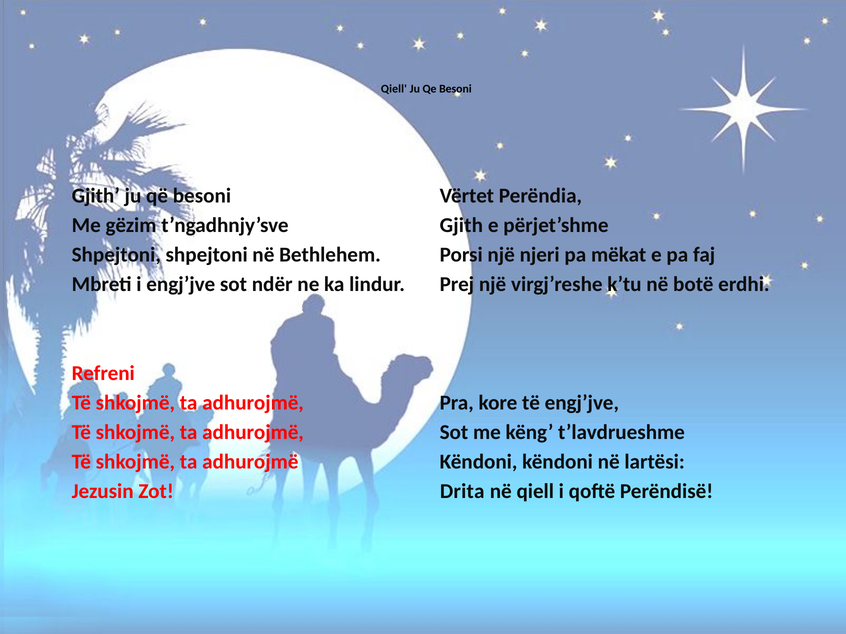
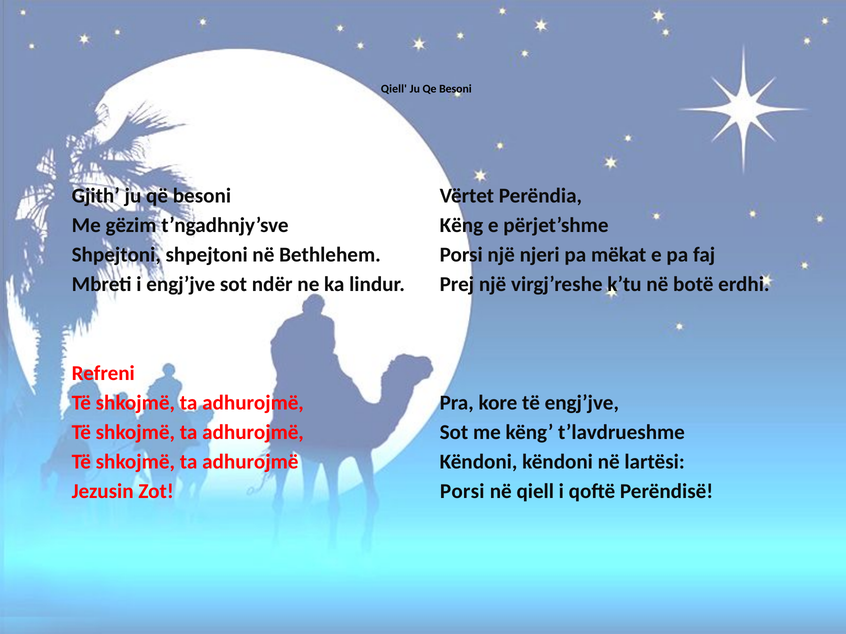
Gjith: Gjith -> Këng (461, 225)
Drita: Drita -> Porsi (462, 492)
